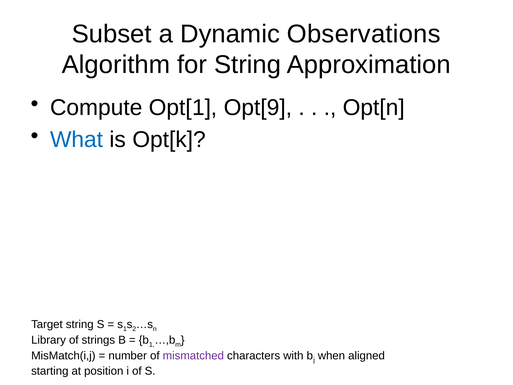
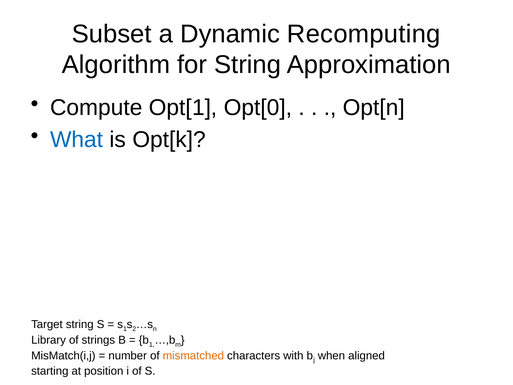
Observations: Observations -> Recomputing (364, 34)
Opt[9: Opt[9 -> Opt[0 (258, 108)
mismatched colour: purple -> orange (193, 355)
